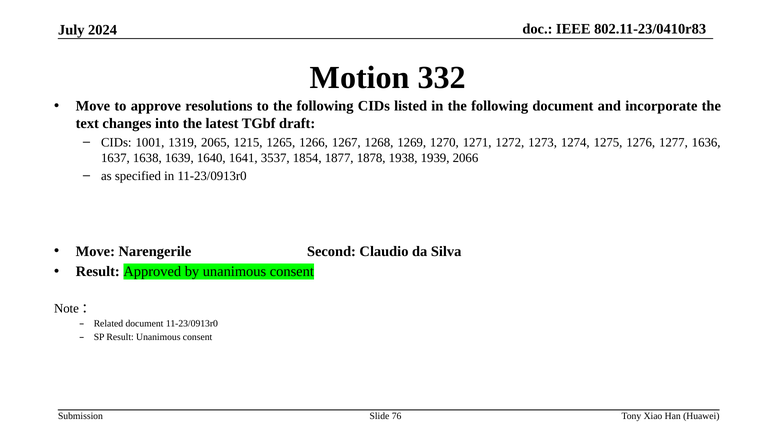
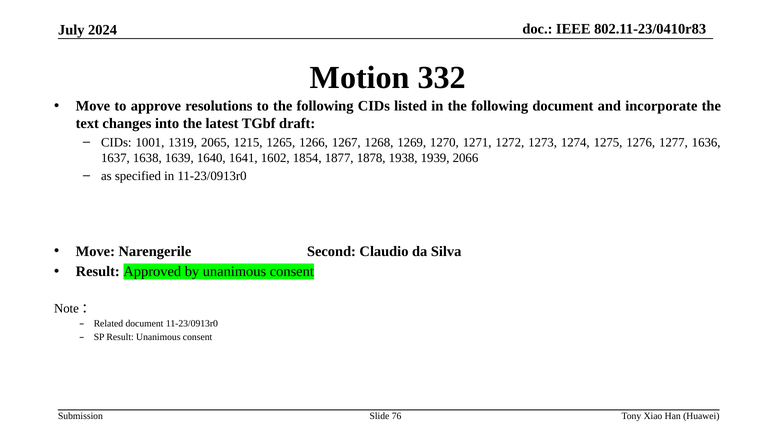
3537: 3537 -> 1602 (275, 158)
